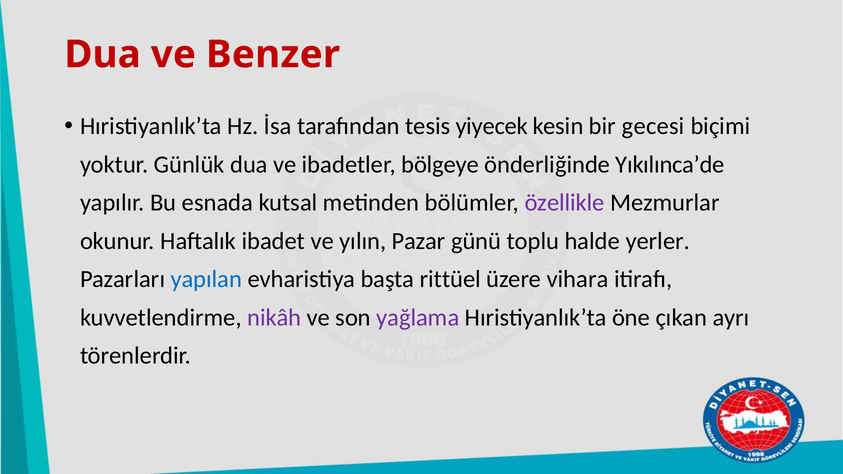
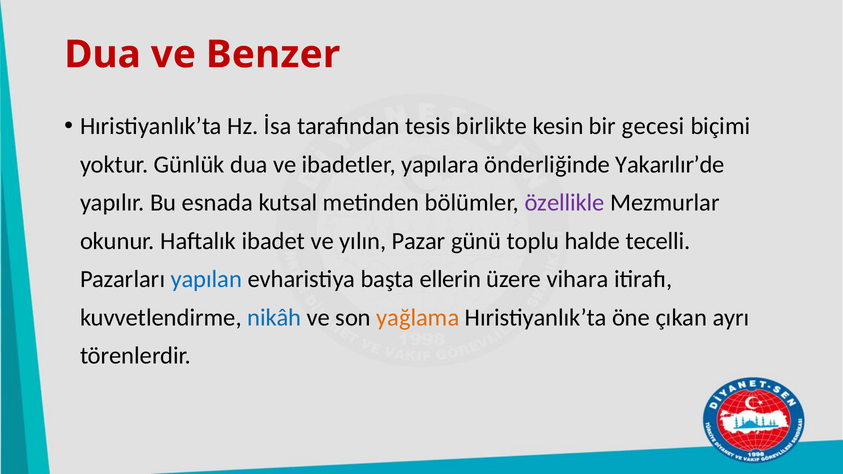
yiyecek: yiyecek -> birlikte (492, 126)
bölgeye: bölgeye -> yapılara (440, 165)
Yıkılınca’de: Yıkılınca’de -> Yakarılır’de (670, 165)
yerler: yerler -> tecelli (658, 241)
rittüel: rittüel -> ellerin (450, 279)
nikâh colour: purple -> blue (274, 318)
yağlama colour: purple -> orange (418, 318)
